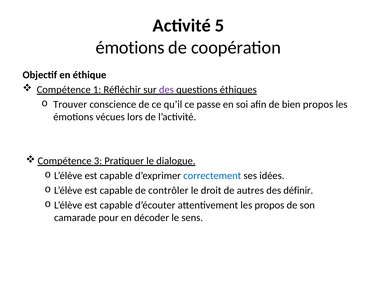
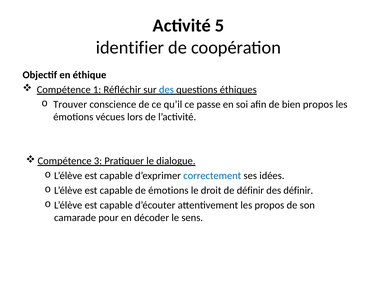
émotions: émotions -> identifier (130, 47)
des colour: purple -> blue (166, 90)
de contrôler: contrôler -> émotions (168, 190)
de autres: autres -> définir (250, 190)
